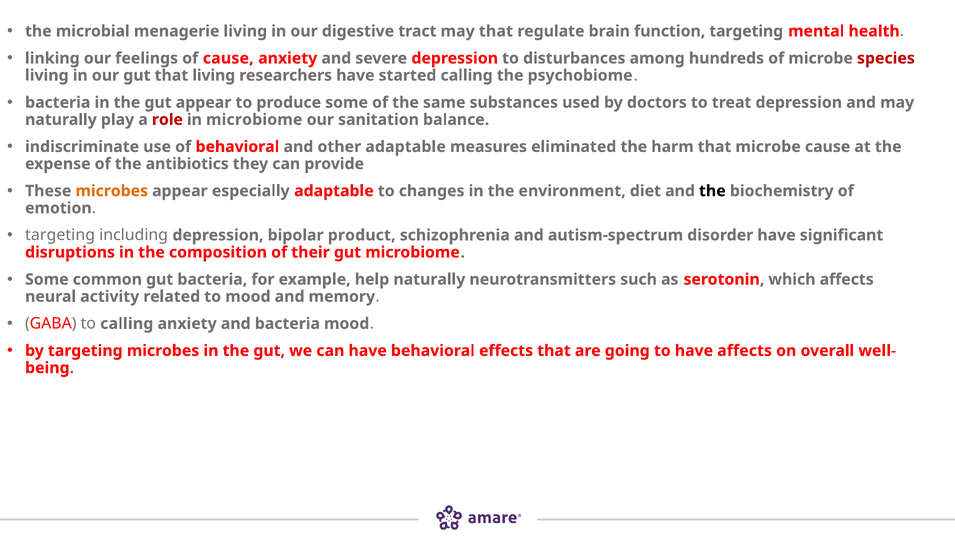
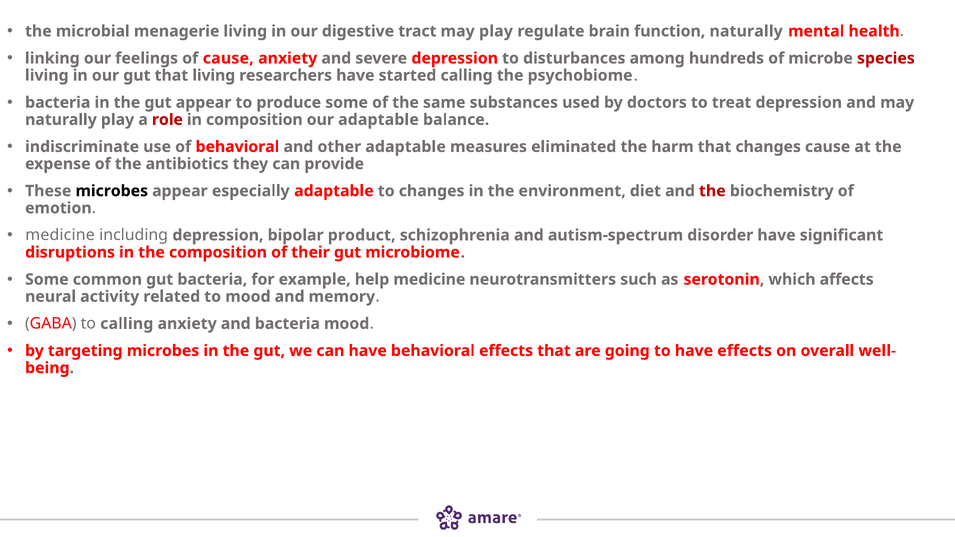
may that: that -> play (496, 31)
function targeting: targeting -> naturally (746, 31)
in microbiome: microbiome -> composition (254, 120)
our sanitation: sanitation -> adaptable (378, 120)
that microbe: microbe -> changes (768, 147)
microbes colour: orange -> black (112, 191)
the colour: black -> red (712, 191)
targeting: targeting -> medicine (60, 235)
help naturally: naturally -> medicine (429, 280)
have affects: affects -> effects (745, 351)
